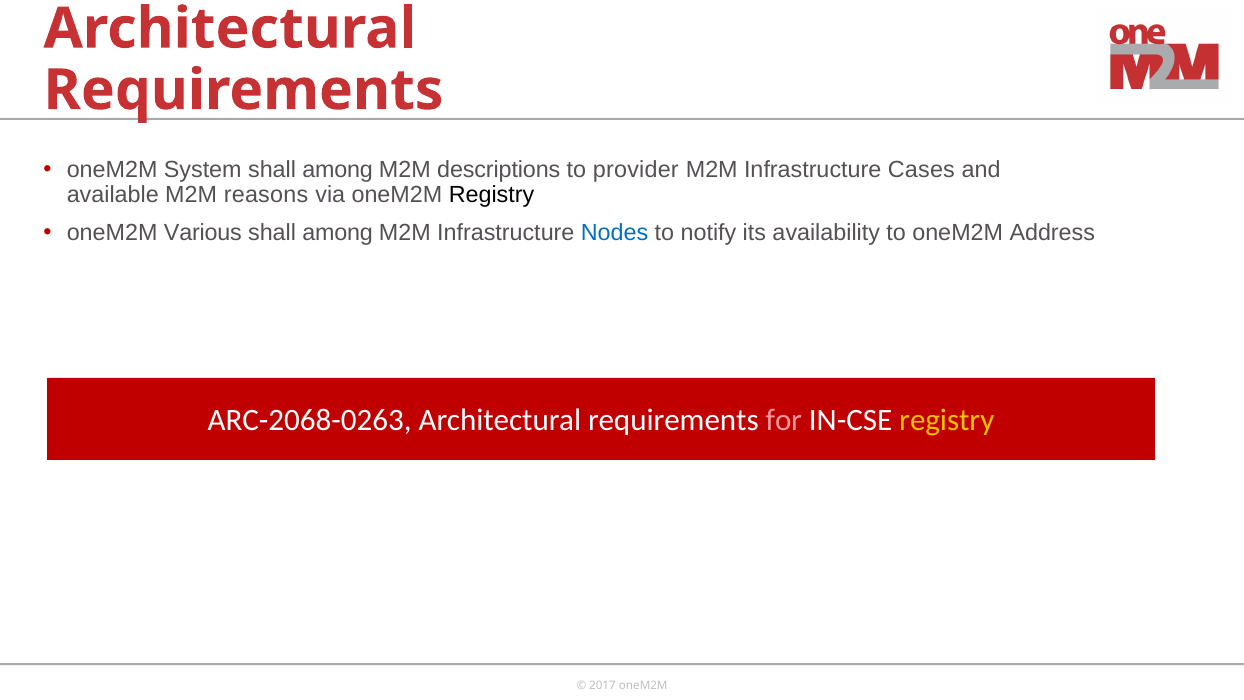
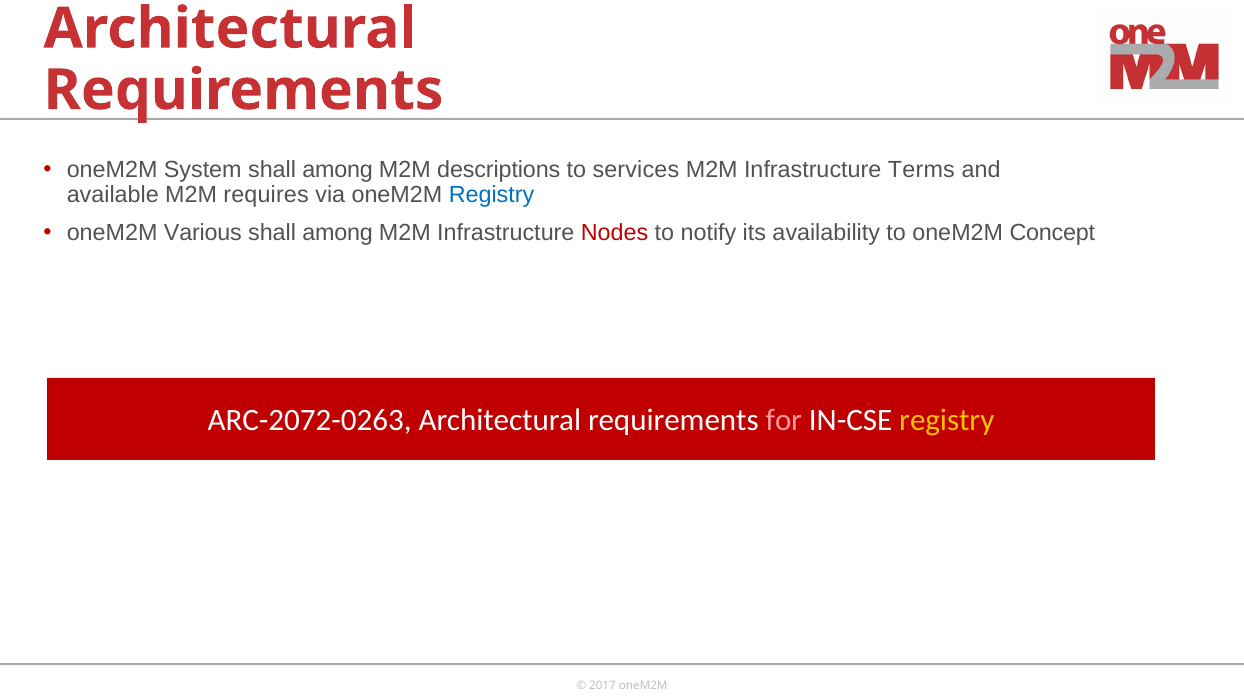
provider: provider -> services (636, 170)
Cases: Cases -> Terms (921, 170)
reasons: reasons -> requires (266, 195)
Registry colour: black -> blue (492, 195)
Nodes colour: blue -> red (615, 233)
Address: Address -> Concept (1052, 233)
ARC-2068-0263: ARC-2068-0263 -> ARC-2072-0263 (310, 420)
